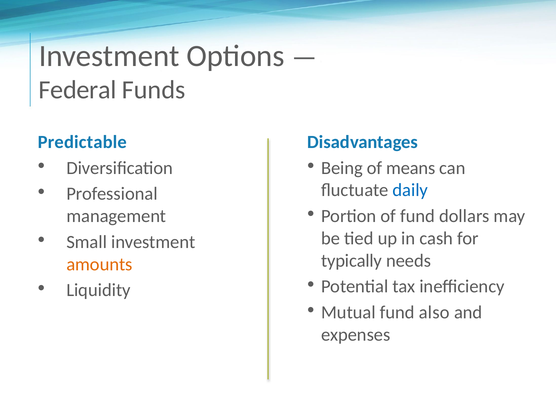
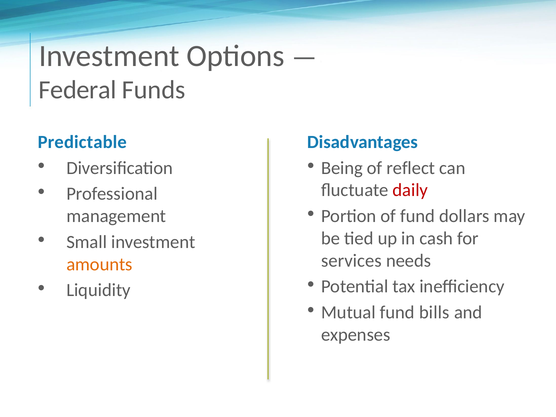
means: means -> reflect (411, 168)
daily colour: blue -> red (410, 190)
typically: typically -> services (351, 261)
also: also -> bills (434, 312)
